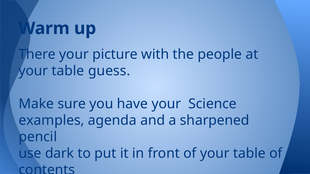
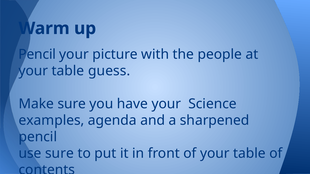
There: There -> Pencil (37, 55)
use dark: dark -> sure (59, 154)
